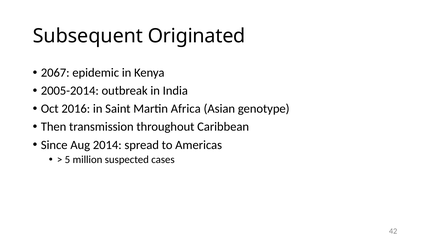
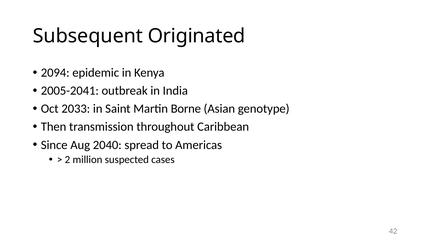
2067: 2067 -> 2094 (55, 73)
2005-2014: 2005-2014 -> 2005-2041 (70, 91)
2016: 2016 -> 2033 (76, 109)
Africa: Africa -> Borne (186, 109)
2014: 2014 -> 2040 (107, 145)
5: 5 -> 2 (67, 160)
